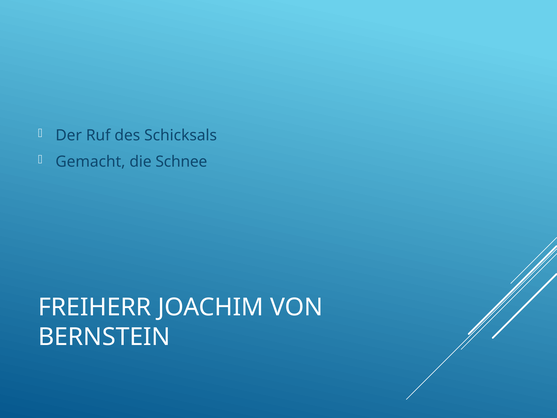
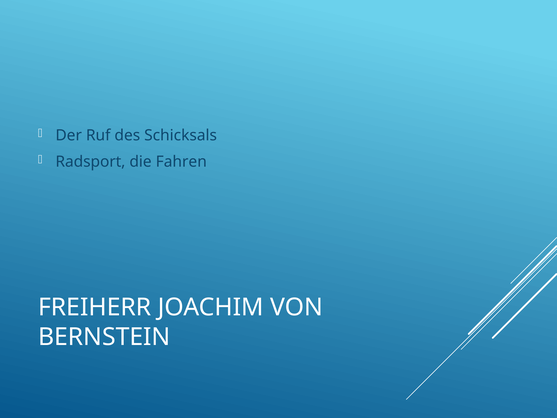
Gemacht: Gemacht -> Radsport (90, 161)
Schnee: Schnee -> Fahren (181, 161)
